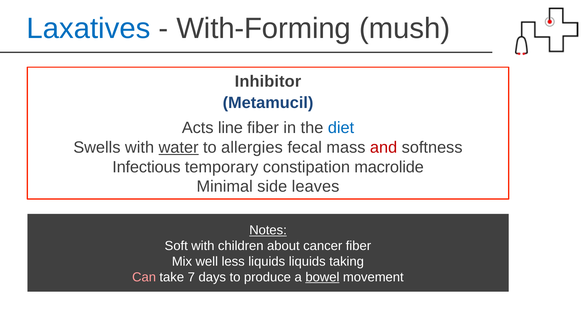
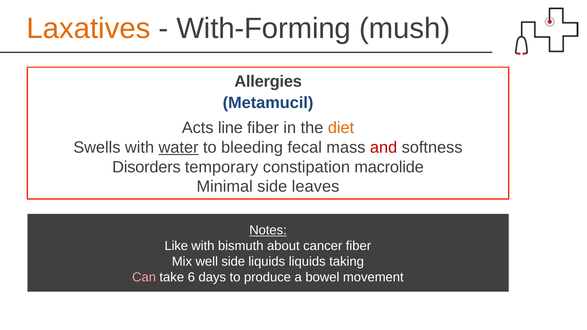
Laxatives colour: blue -> orange (89, 28)
Inhibitor: Inhibitor -> Allergies (268, 81)
diet colour: blue -> orange (341, 128)
allergies: allergies -> bleeding (252, 148)
Infectious: Infectious -> Disorders (146, 167)
Soft: Soft -> Like (176, 246)
children: children -> bismuth (241, 246)
well less: less -> side (233, 262)
7: 7 -> 6 (191, 277)
bowel underline: present -> none (322, 277)
